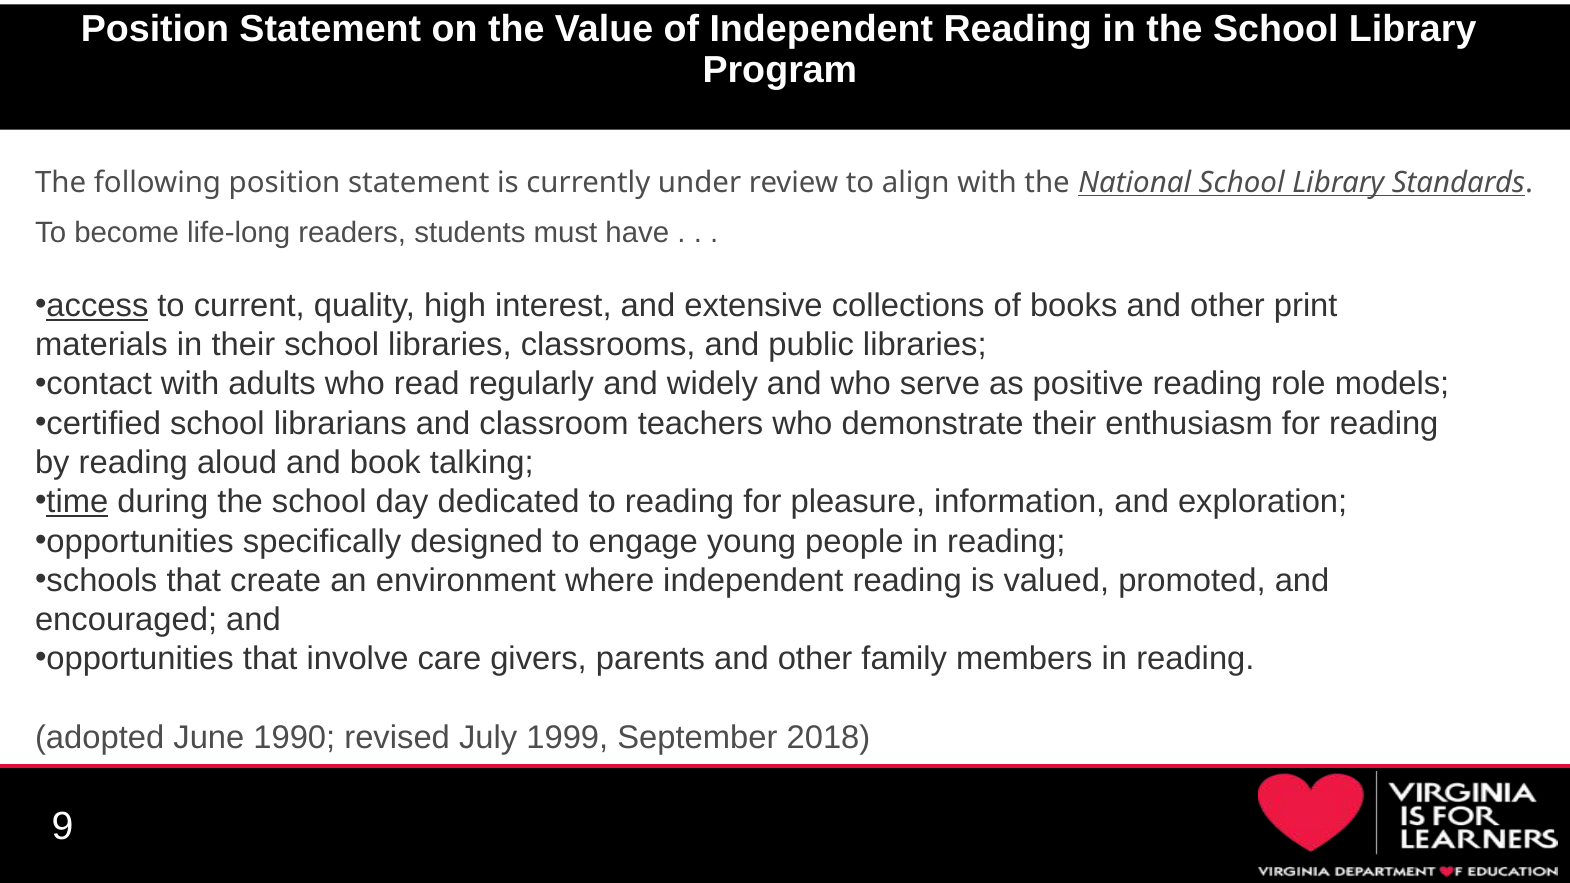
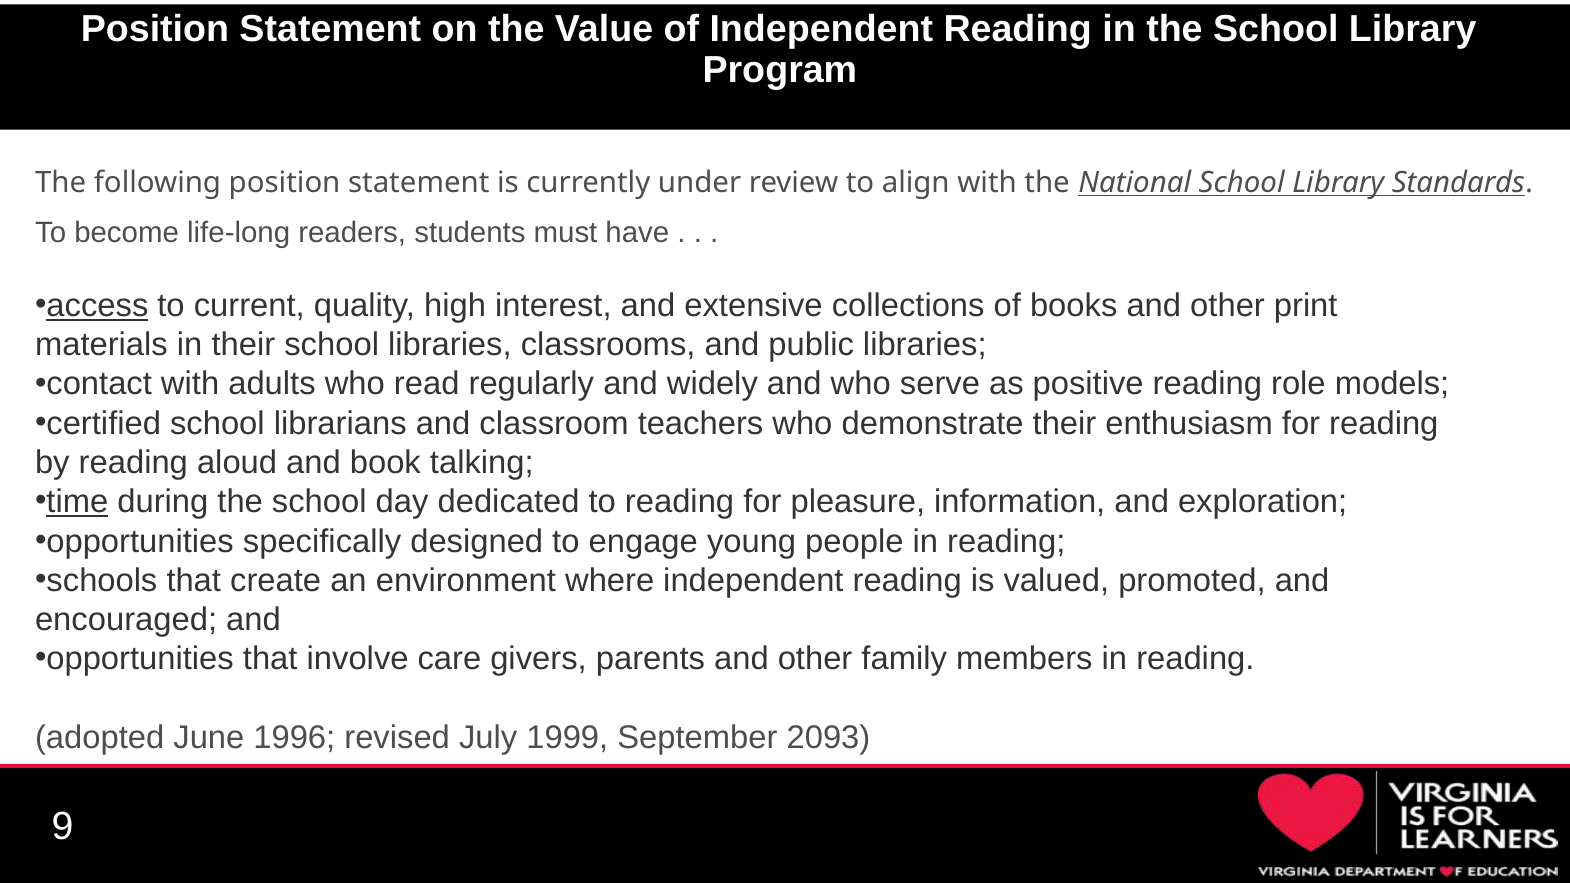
1990: 1990 -> 1996 (294, 738)
2018: 2018 -> 2093 (828, 738)
